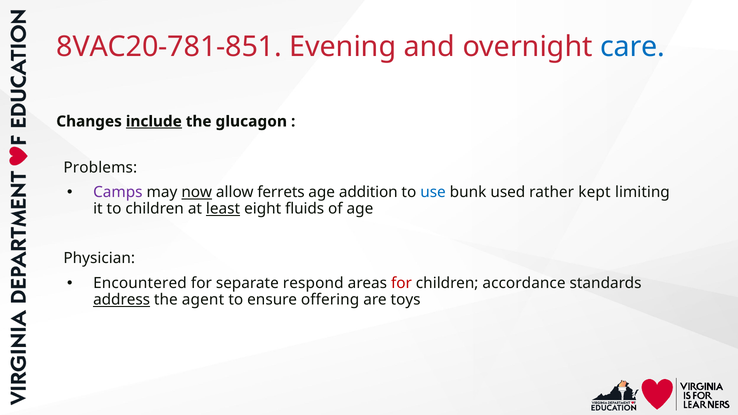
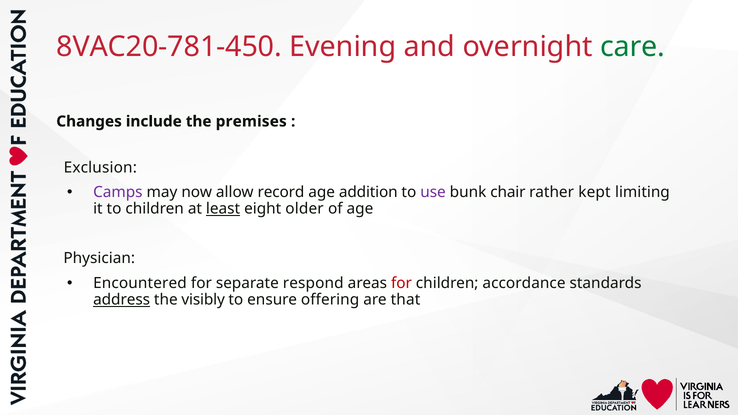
8VAC20-781-851: 8VAC20-781-851 -> 8VAC20-781-450 (169, 47)
care colour: blue -> green (633, 47)
include underline: present -> none (154, 121)
glucagon: glucagon -> premises (251, 121)
Problems: Problems -> Exclusion (100, 167)
now underline: present -> none (197, 192)
ferrets: ferrets -> record (281, 192)
use colour: blue -> purple (433, 192)
used: used -> chair (508, 192)
fluids: fluids -> older (305, 209)
agent: agent -> visibly (203, 300)
toys: toys -> that (405, 300)
